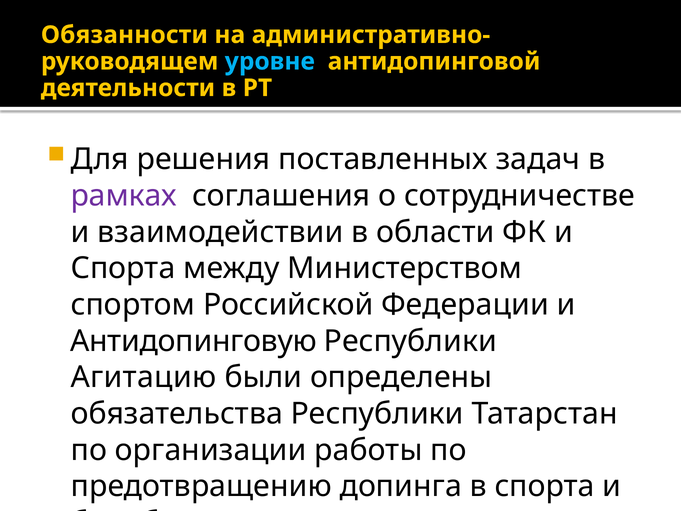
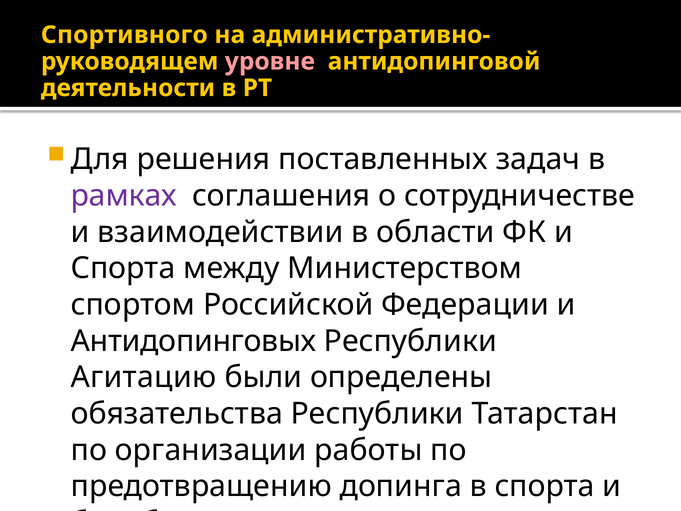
Обязанности: Обязанности -> Спортивного (124, 35)
уровне colour: light blue -> pink (270, 61)
Антидопинговую: Антидопинговую -> Антидопинговых (194, 341)
